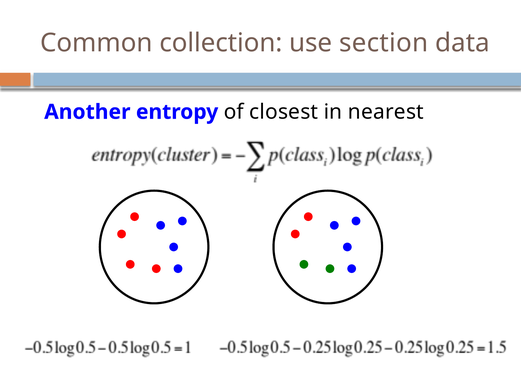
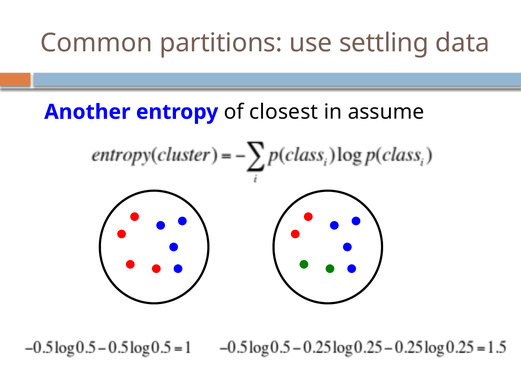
collection: collection -> partitions (221, 43)
section: section -> settling (384, 43)
nearest: nearest -> assume (386, 112)
